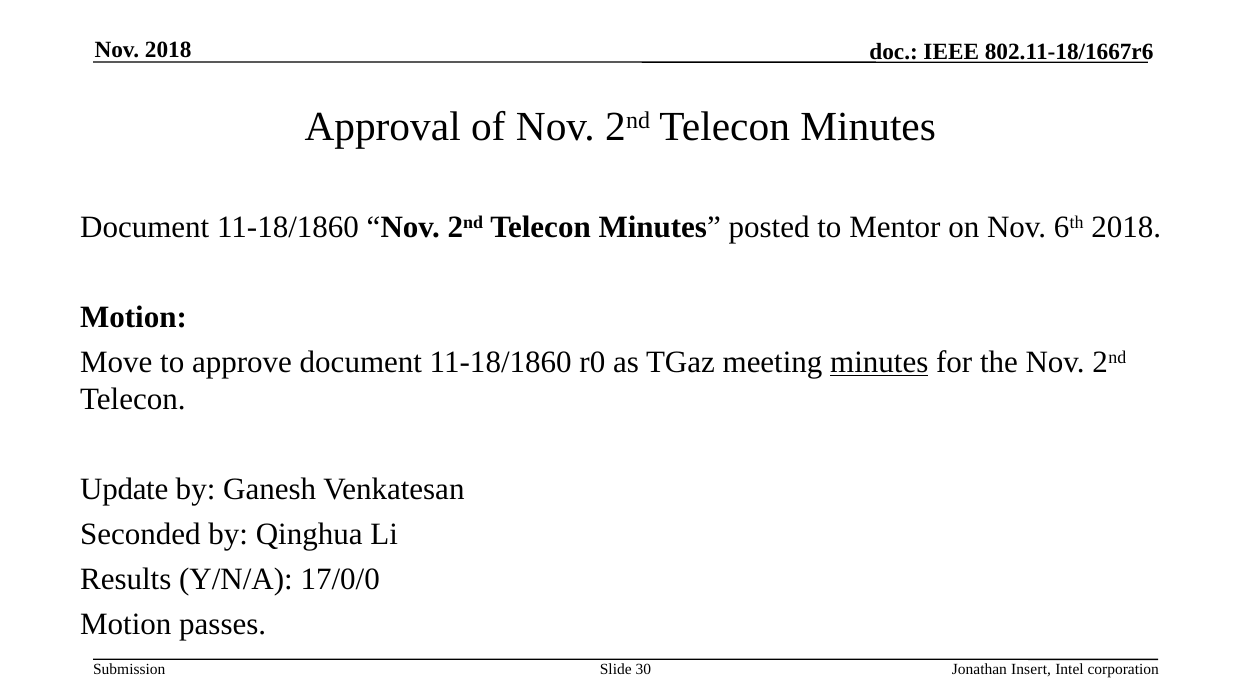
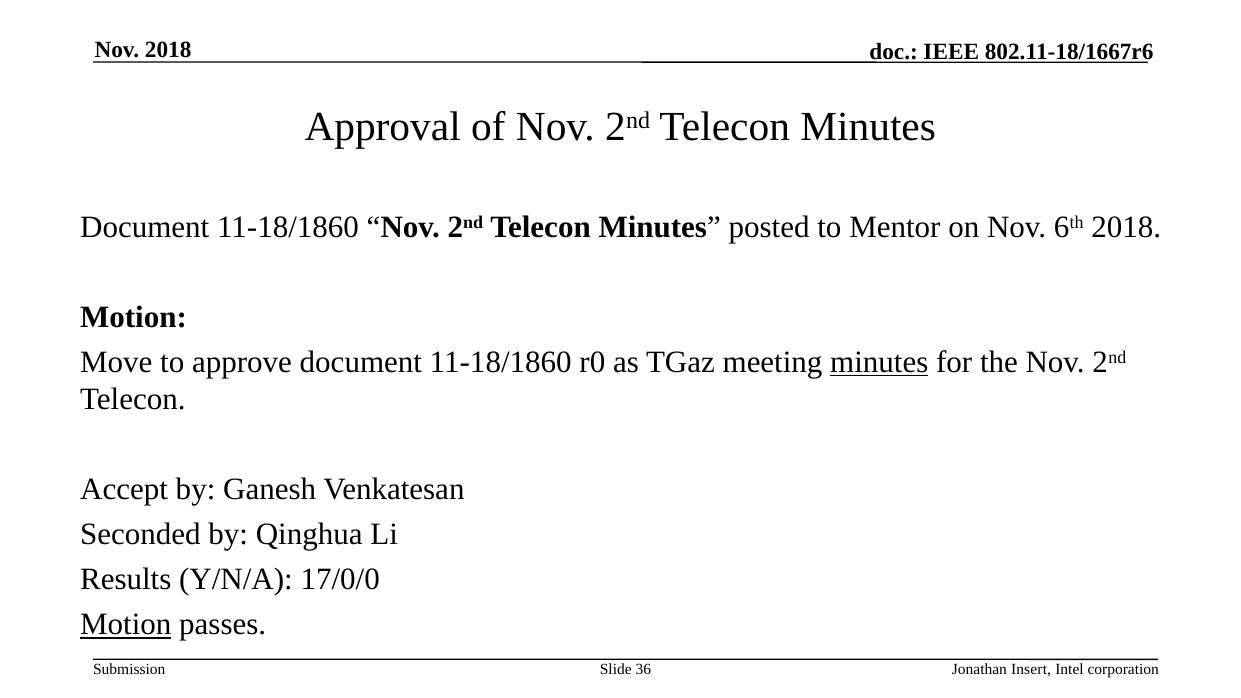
Update: Update -> Accept (124, 489)
Motion underline: none -> present (126, 624)
30: 30 -> 36 (643, 669)
